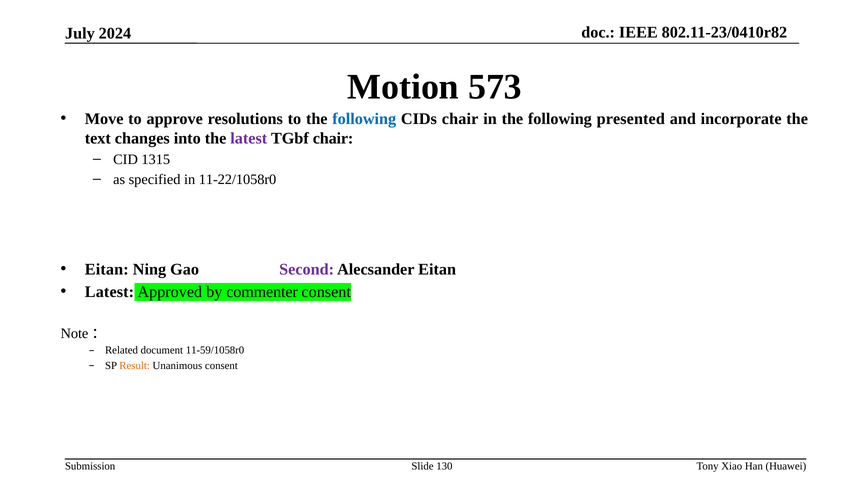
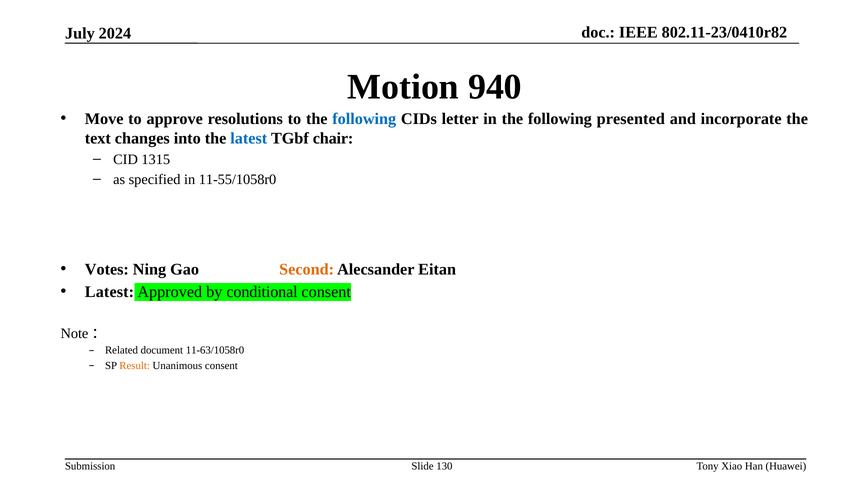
573: 573 -> 940 (495, 87)
CIDs chair: chair -> letter (460, 119)
latest colour: purple -> blue (249, 138)
11-22/1058r0: 11-22/1058r0 -> 11-55/1058r0 (238, 180)
Eitan: Eitan -> Votes (107, 269)
Second colour: purple -> orange (307, 269)
commenter: commenter -> conditional (262, 292)
11-59/1058r0: 11-59/1058r0 -> 11-63/1058r0 (215, 350)
